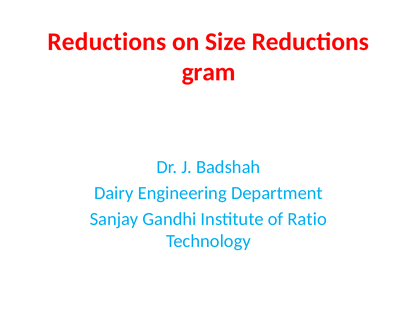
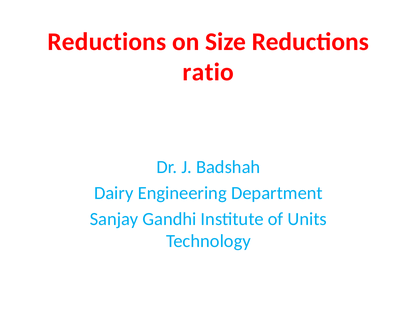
gram: gram -> ratio (208, 72)
Ratio: Ratio -> Units (307, 220)
